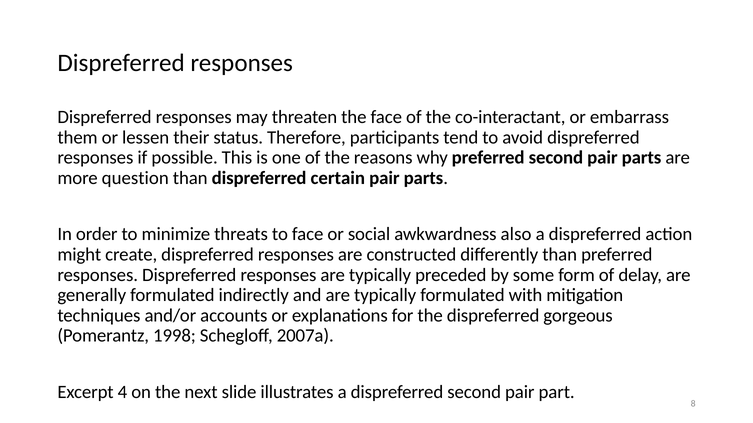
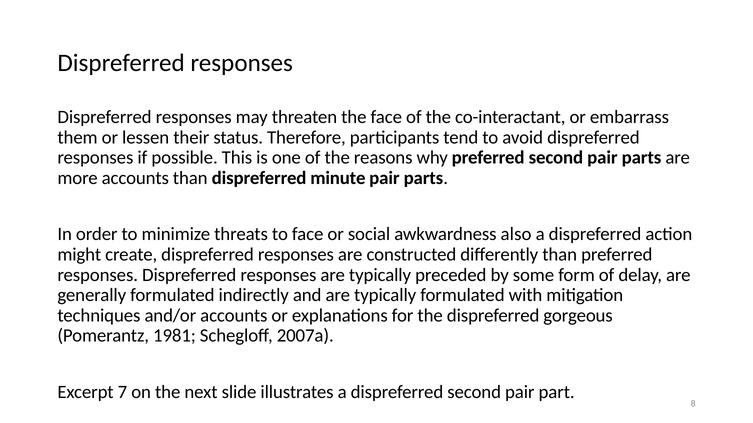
more question: question -> accounts (135, 178)
certain: certain -> minute (338, 178)
1998: 1998 -> 1981 (174, 336)
4: 4 -> 7 (123, 393)
